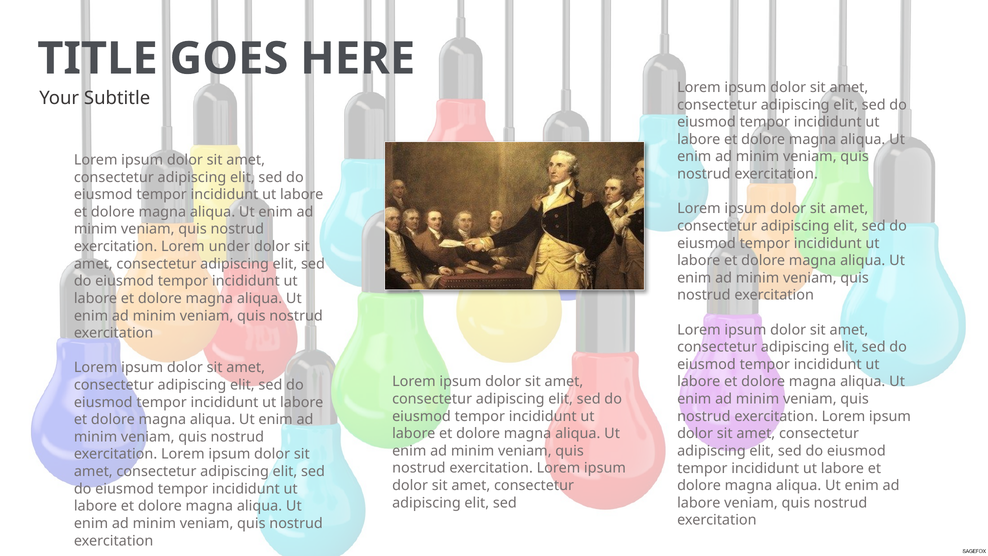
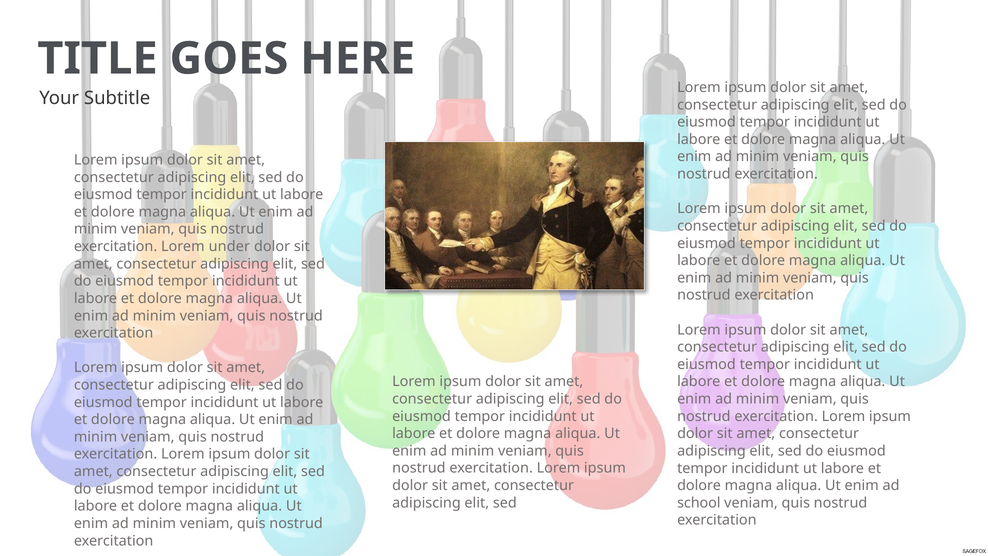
labore: labore -> school (699, 503)
